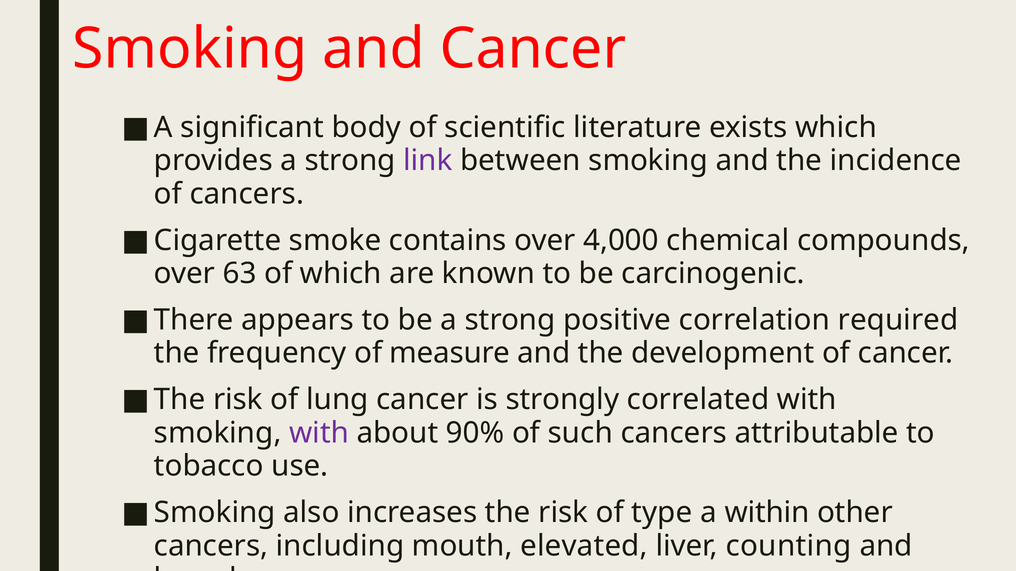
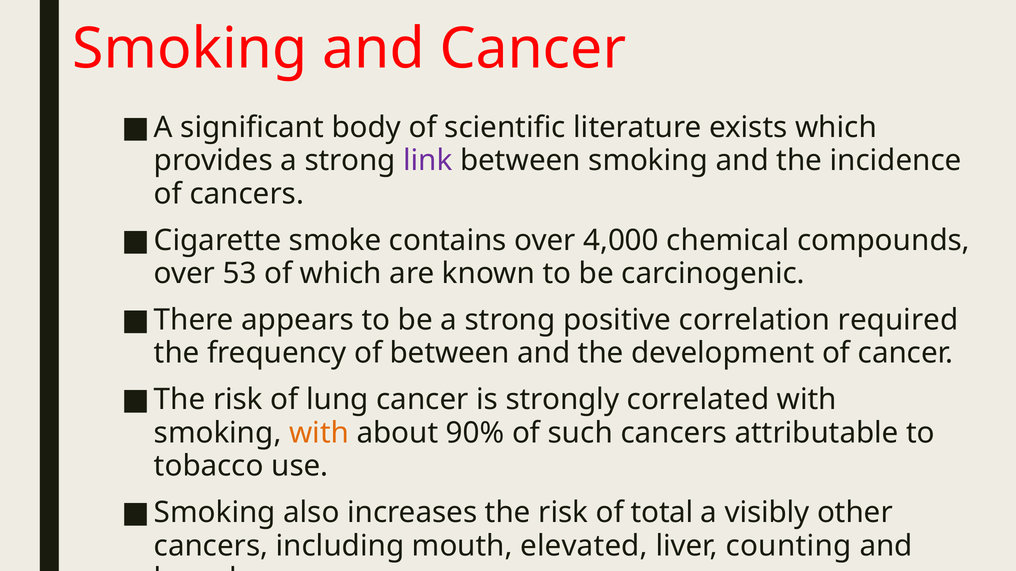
63: 63 -> 53 (240, 274)
of measure: measure -> between (450, 354)
with colour: purple -> orange (319, 433)
type: type -> total (662, 513)
within: within -> visibly (767, 513)
